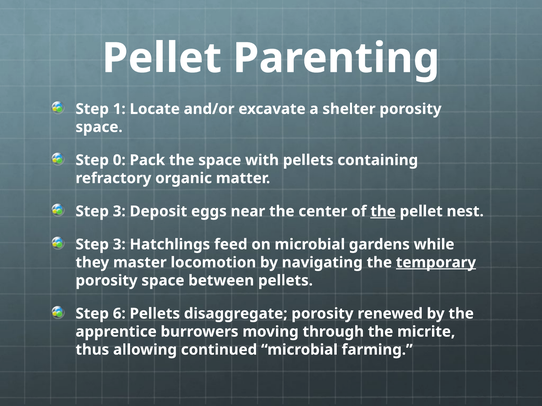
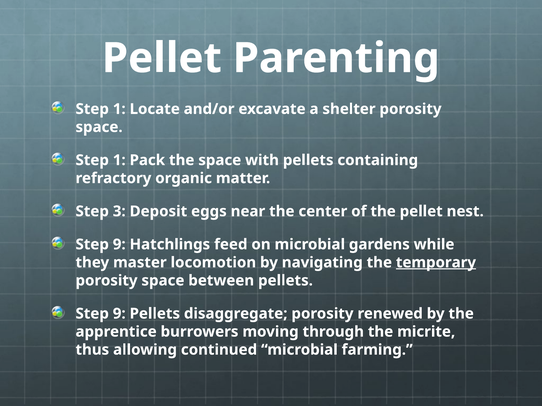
0: 0 -> 1 (119, 160)
the underline: present -> none (383, 212)
3: 3 -> 9 (119, 245)
6: 6 -> 9 (119, 314)
